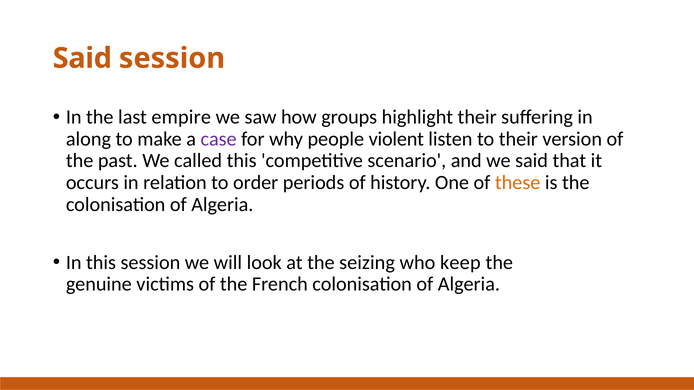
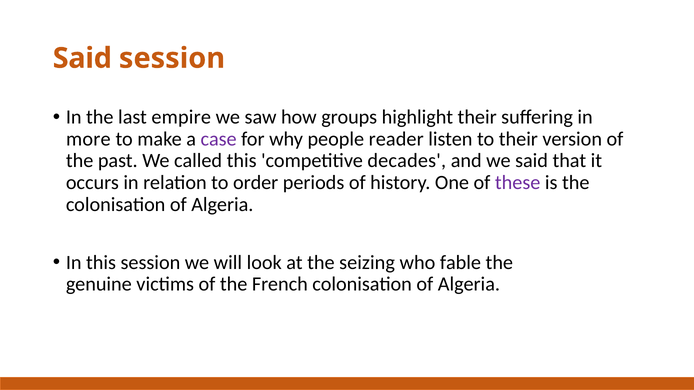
along: along -> more (88, 139)
violent: violent -> reader (396, 139)
scenario: scenario -> decades (407, 161)
these colour: orange -> purple (518, 183)
keep: keep -> fable (460, 263)
